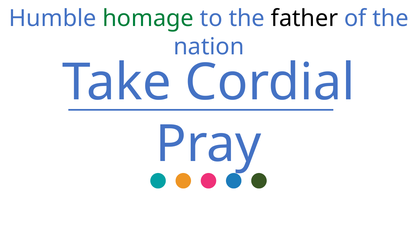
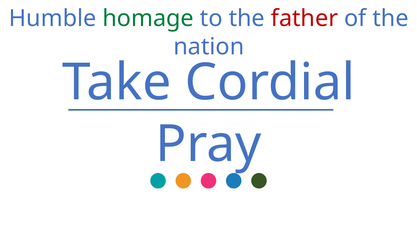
father colour: black -> red (305, 19)
